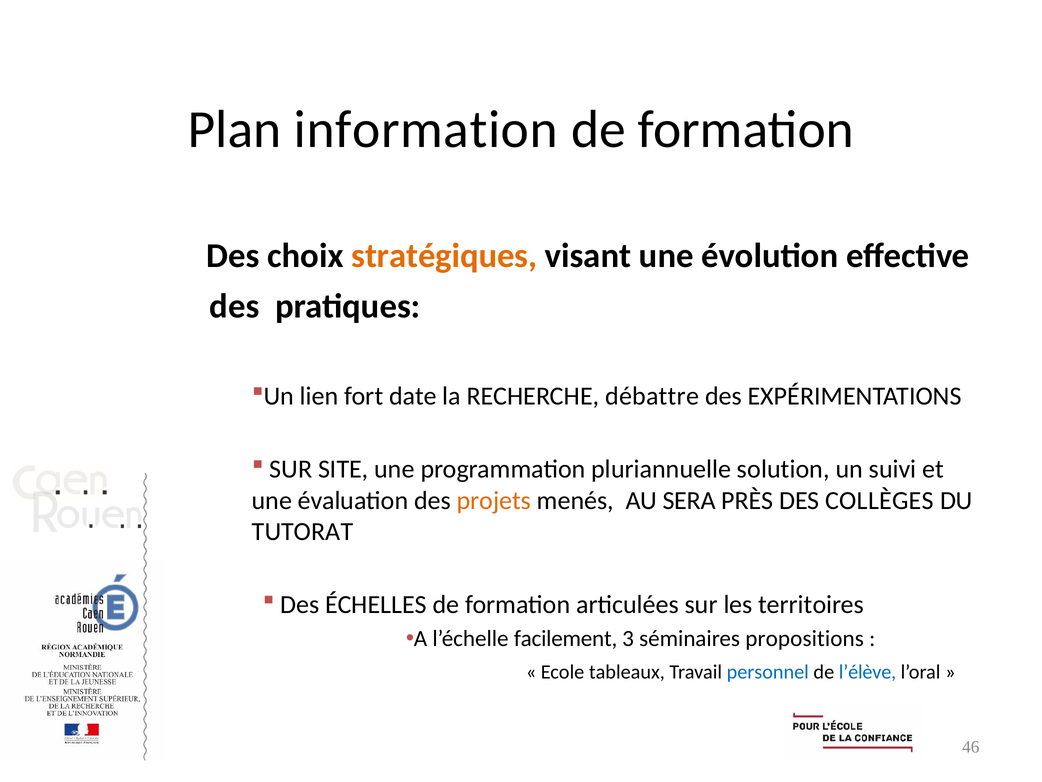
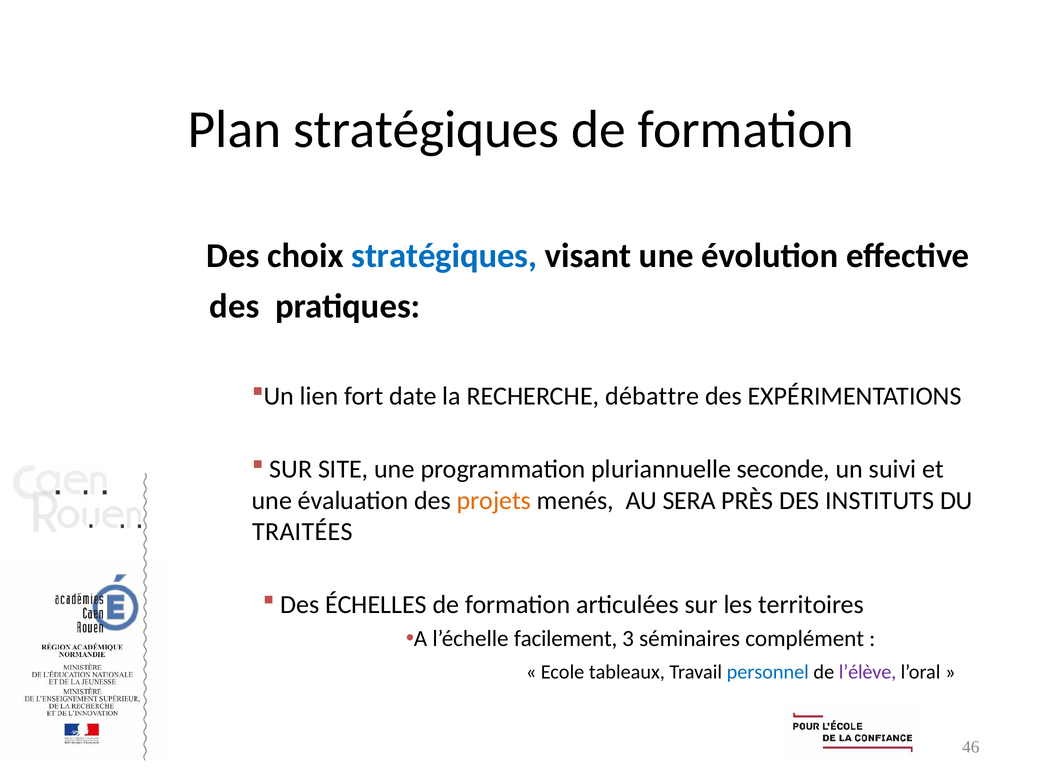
Plan information: information -> stratégiques (426, 130)
stratégiques colour: orange -> blue (444, 256)
solution: solution -> seconde (783, 469)
COLLÈGES: COLLÈGES -> INSTITUTS (880, 500)
TUTORAT: TUTORAT -> TRAITÉES (302, 531)
propositions: propositions -> complément (805, 638)
l’élève colour: blue -> purple (868, 672)
